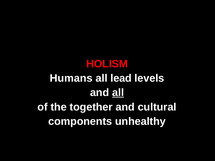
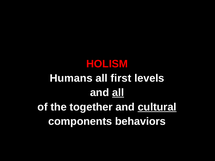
lead: lead -> first (121, 78)
cultural underline: none -> present (157, 107)
unhealthy: unhealthy -> behaviors (140, 122)
